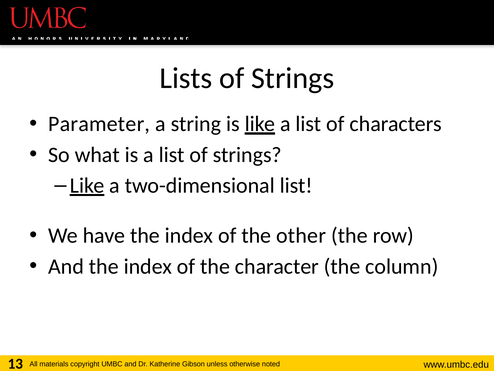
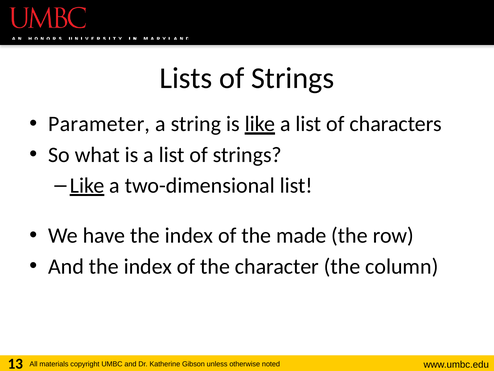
other: other -> made (301, 235)
